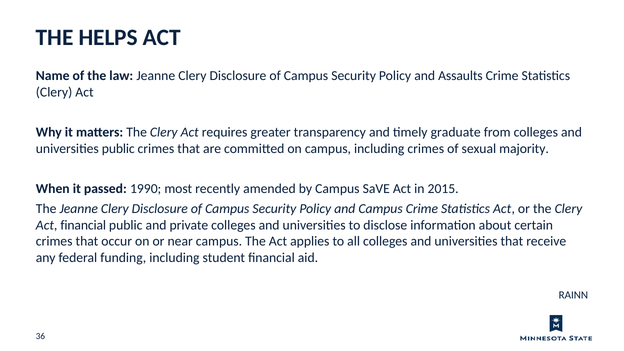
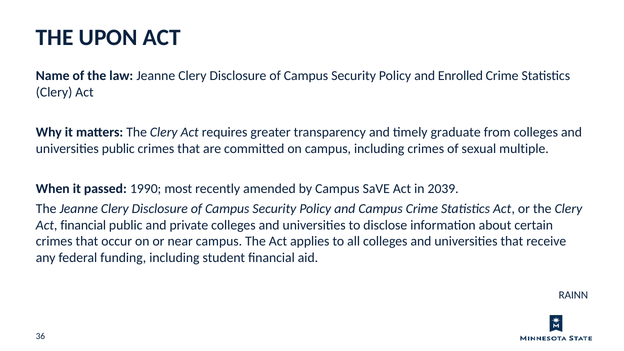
HELPS: HELPS -> UPON (108, 38)
Assaults: Assaults -> Enrolled (460, 76)
majority: majority -> multiple (524, 149)
2015: 2015 -> 2039 (443, 189)
